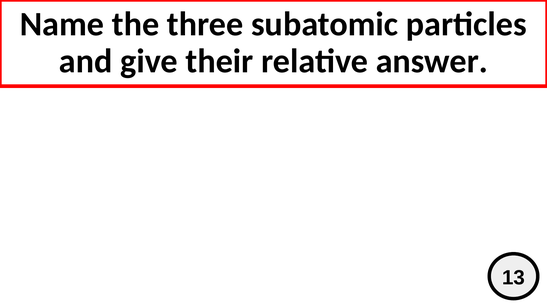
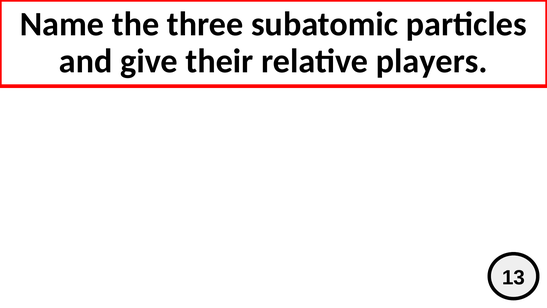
answer: answer -> players (432, 61)
